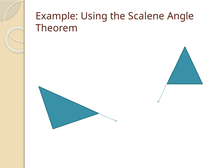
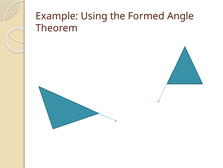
Scalene: Scalene -> Formed (146, 16)
